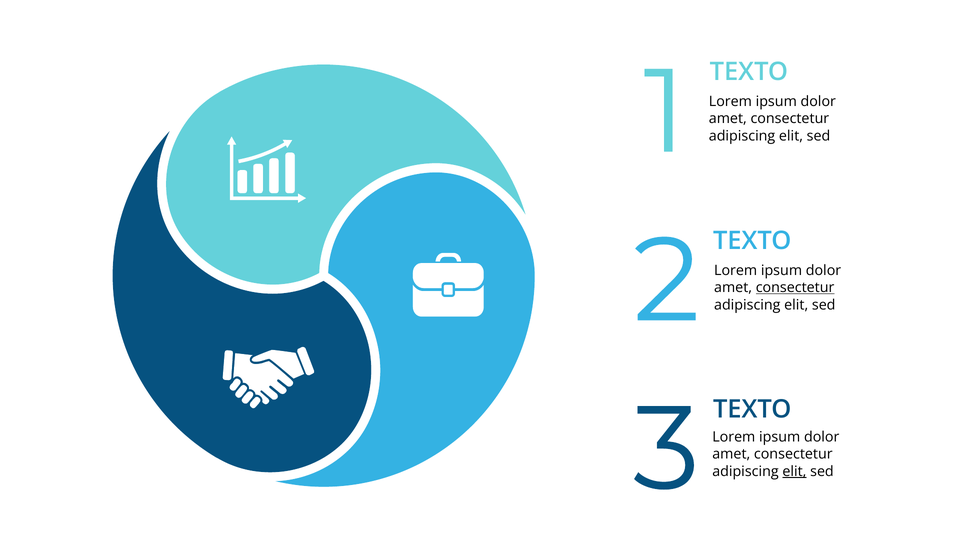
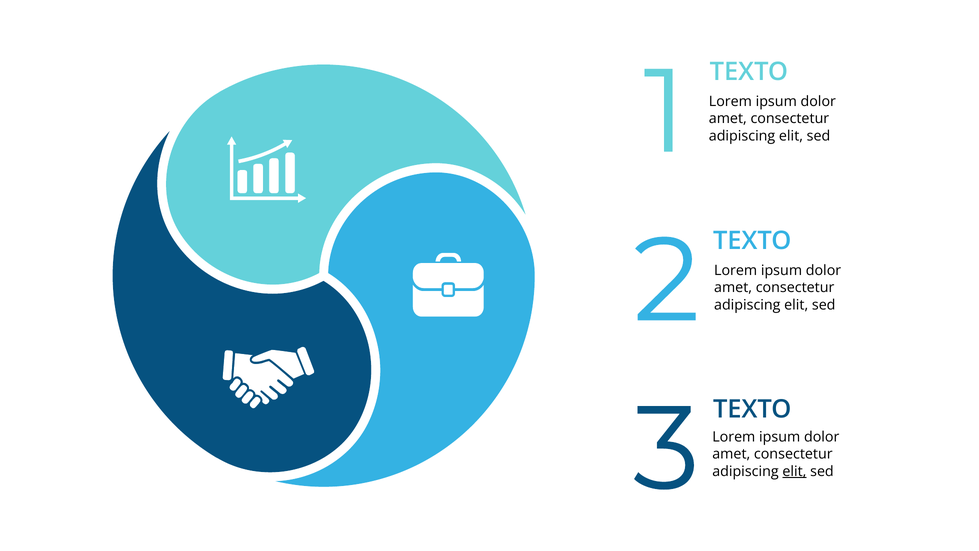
consectetur underline: present -> none (795, 287)
